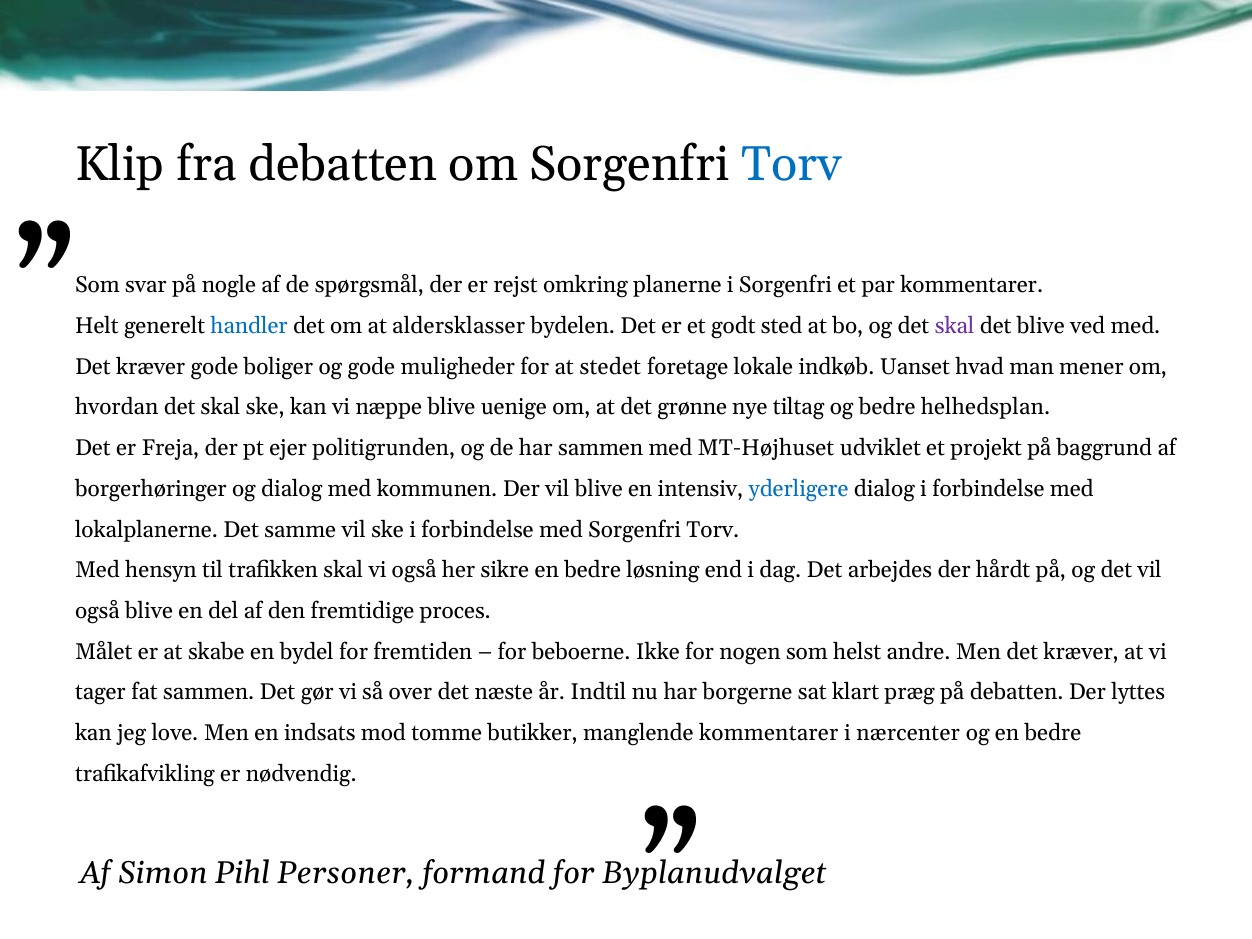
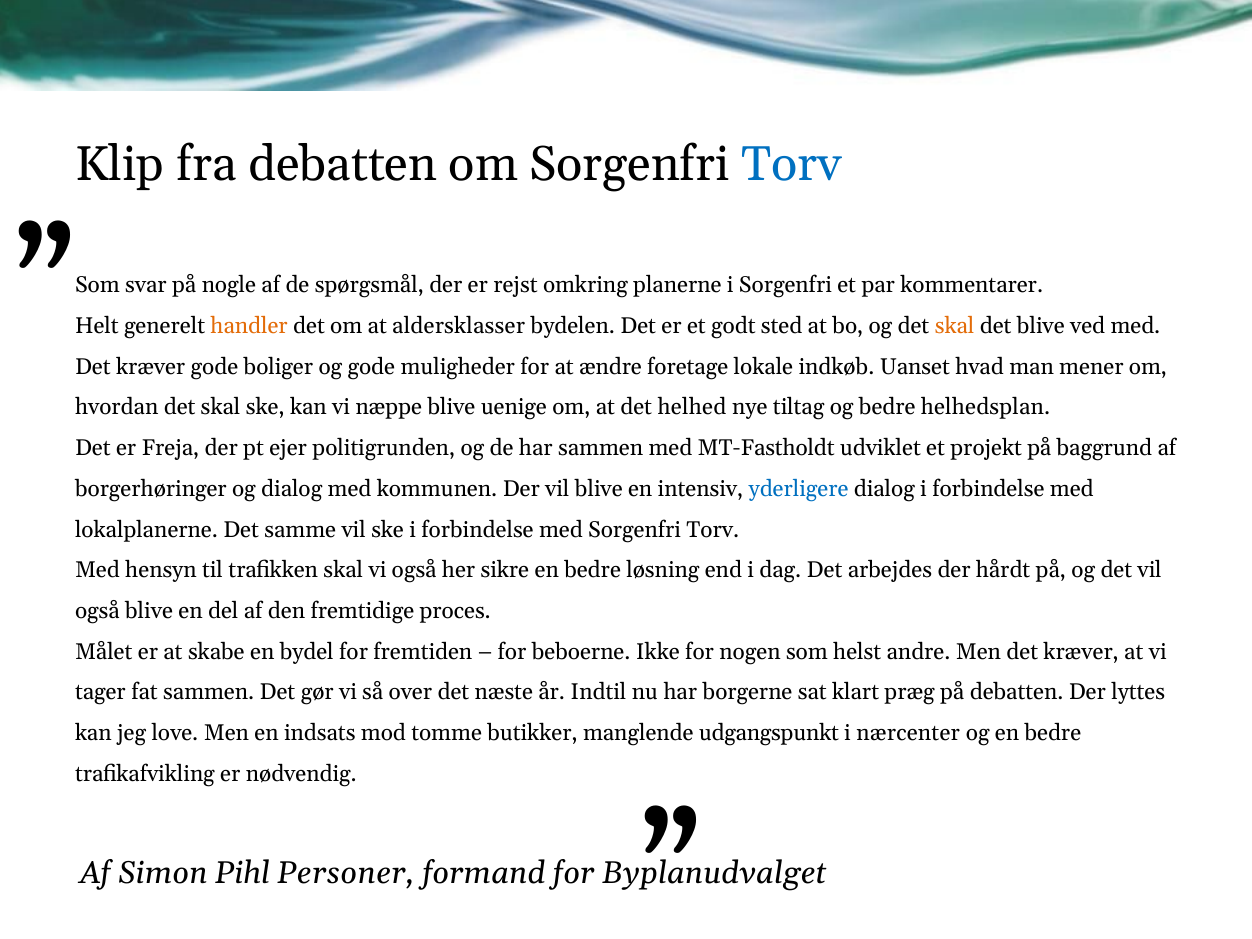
handler colour: blue -> orange (249, 326)
skal colour: purple -> orange (955, 326)
stedet: stedet -> ændre (611, 367)
grønne: grønne -> helhed (692, 408)
MT-Højhuset: MT-Højhuset -> MT-Fastholdt (766, 448)
manglende kommentarer: kommentarer -> udgangspunkt (769, 733)
